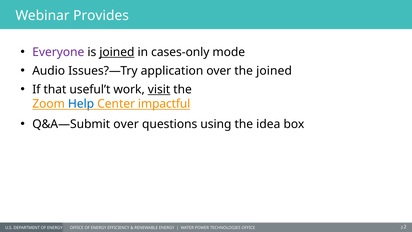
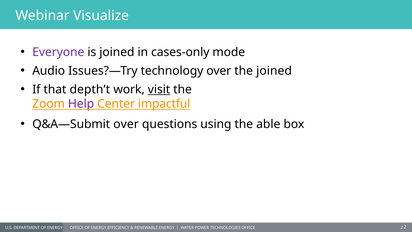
Provides: Provides -> Visualize (101, 16)
joined underline: present -> none (117, 52)
application: application -> technology (172, 71)
useful’t: useful’t -> depth’t (90, 89)
Help colour: blue -> purple (81, 104)
idea: idea -> able (268, 124)
